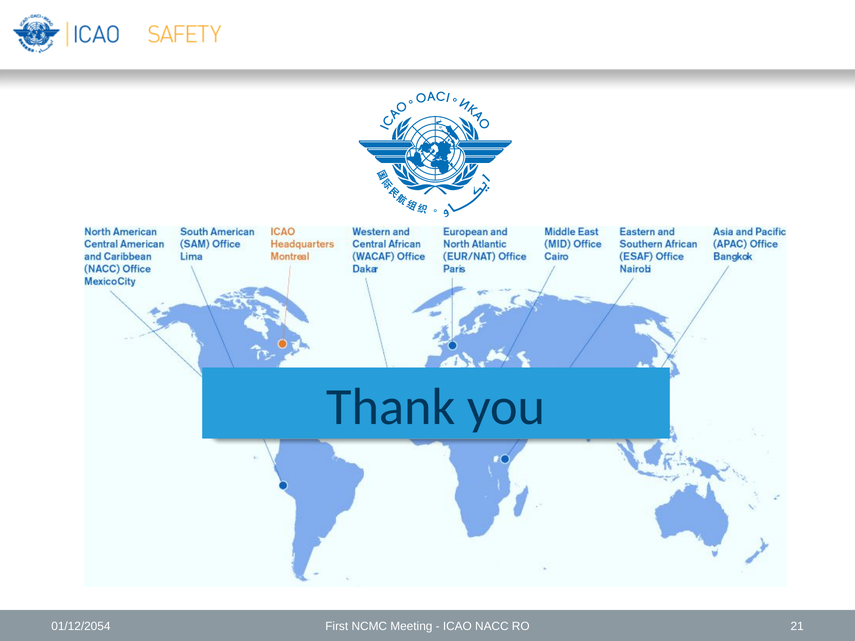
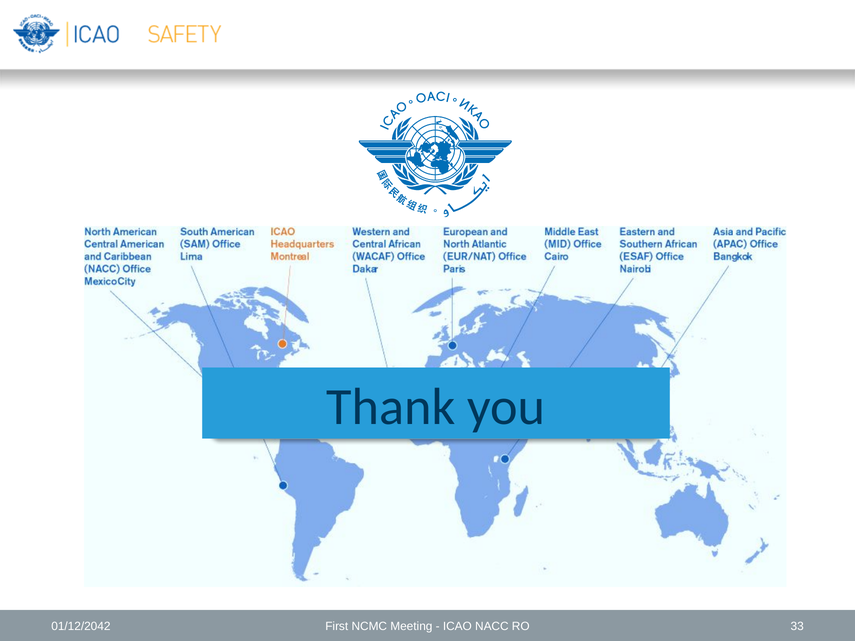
01/12/2054: 01/12/2054 -> 01/12/2042 (81, 626)
21: 21 -> 33 (797, 626)
